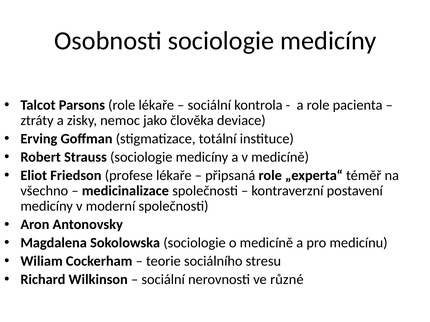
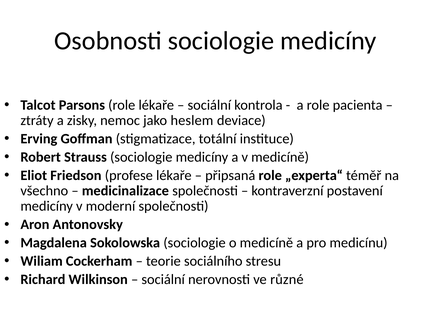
člověka: člověka -> heslem (192, 121)
